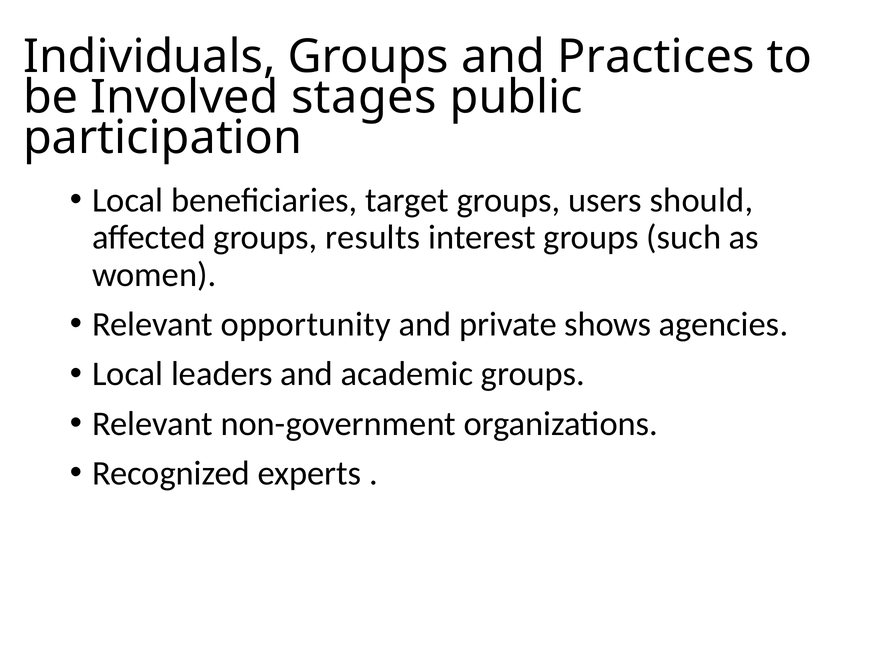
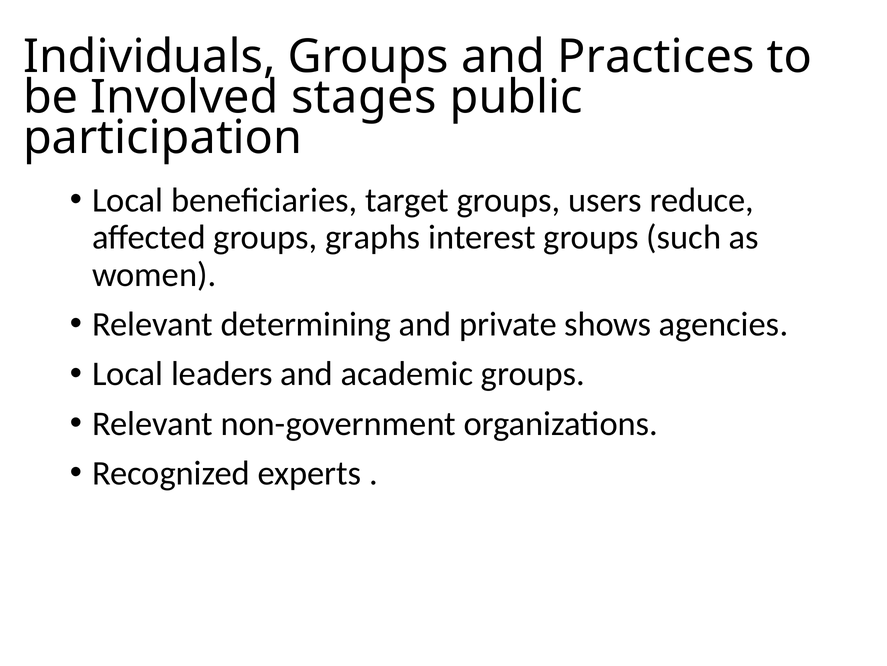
should: should -> reduce (702, 200)
results: results -> graphs (373, 237)
opportunity: opportunity -> determining (306, 324)
